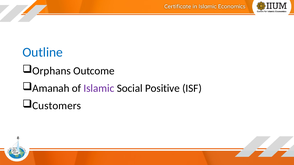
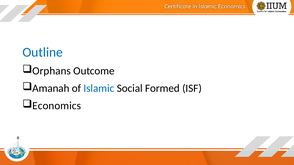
Islamic colour: purple -> blue (99, 88)
Positive: Positive -> Formed (162, 88)
Customers: Customers -> Economics (57, 106)
